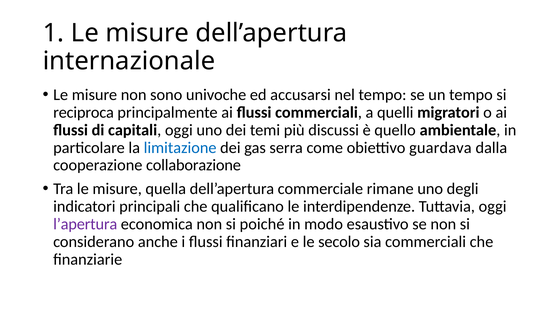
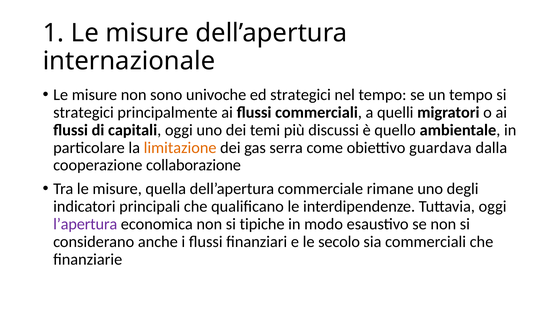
ed accusarsi: accusarsi -> strategici (301, 95)
reciproca: reciproca -> strategici (83, 112)
limitazione colour: blue -> orange (180, 148)
poiché: poiché -> tipiche (262, 224)
